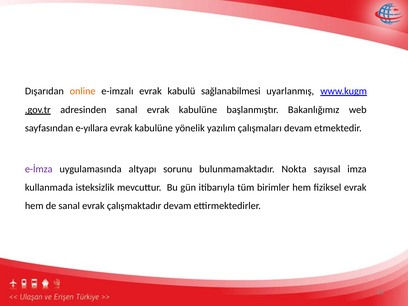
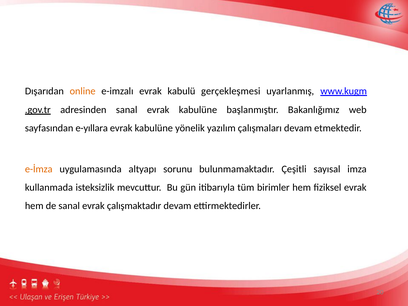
sağlanabilmesi: sağlanabilmesi -> gerçekleşmesi (231, 91)
e-İmza colour: purple -> orange (39, 169)
Nokta: Nokta -> Çeşitli (294, 169)
